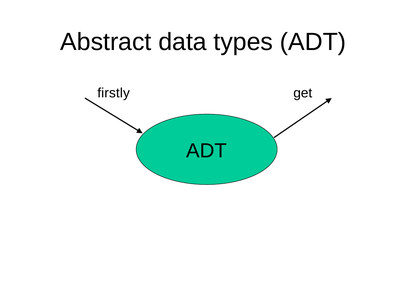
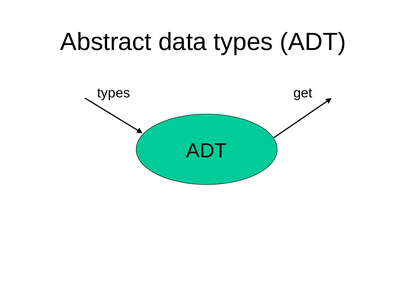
firstly: firstly -> types (114, 93)
